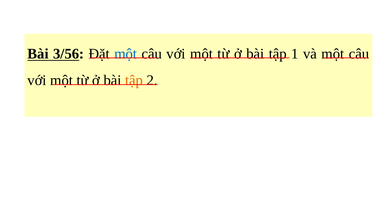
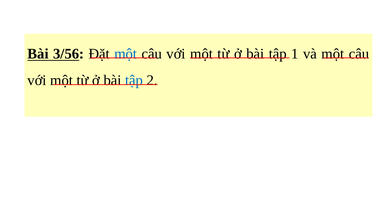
tập colour: orange -> blue (134, 80)
